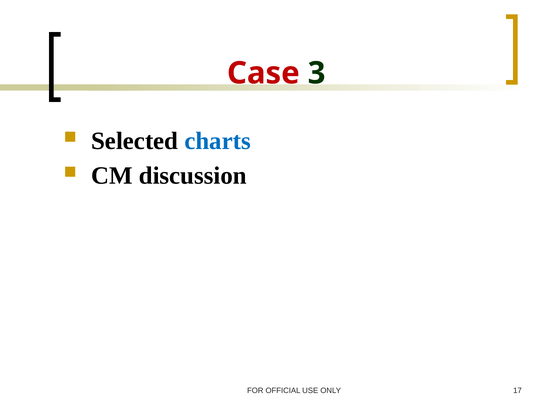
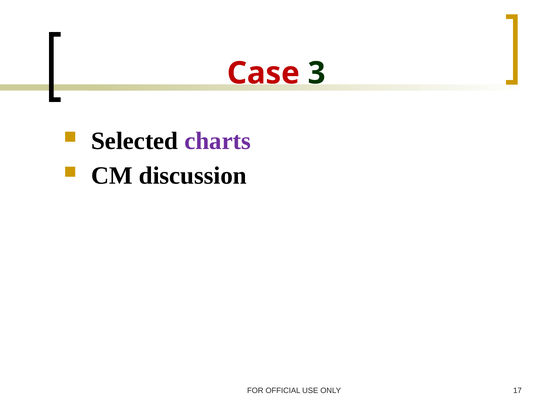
charts colour: blue -> purple (218, 141)
